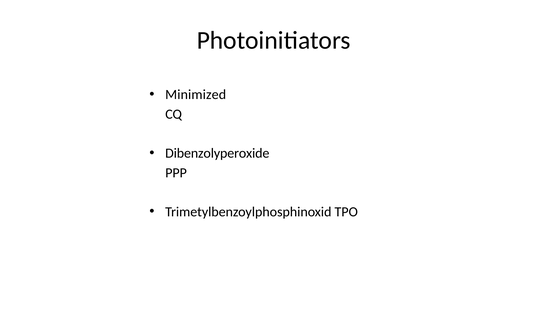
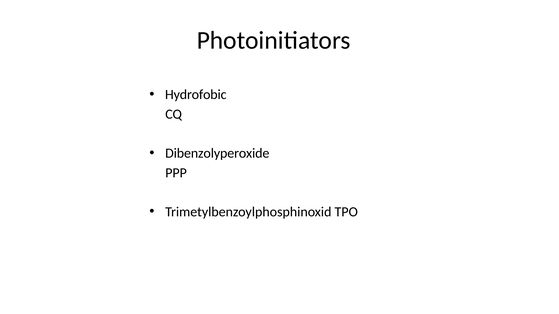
Minimized: Minimized -> Hydrofobic (196, 95)
